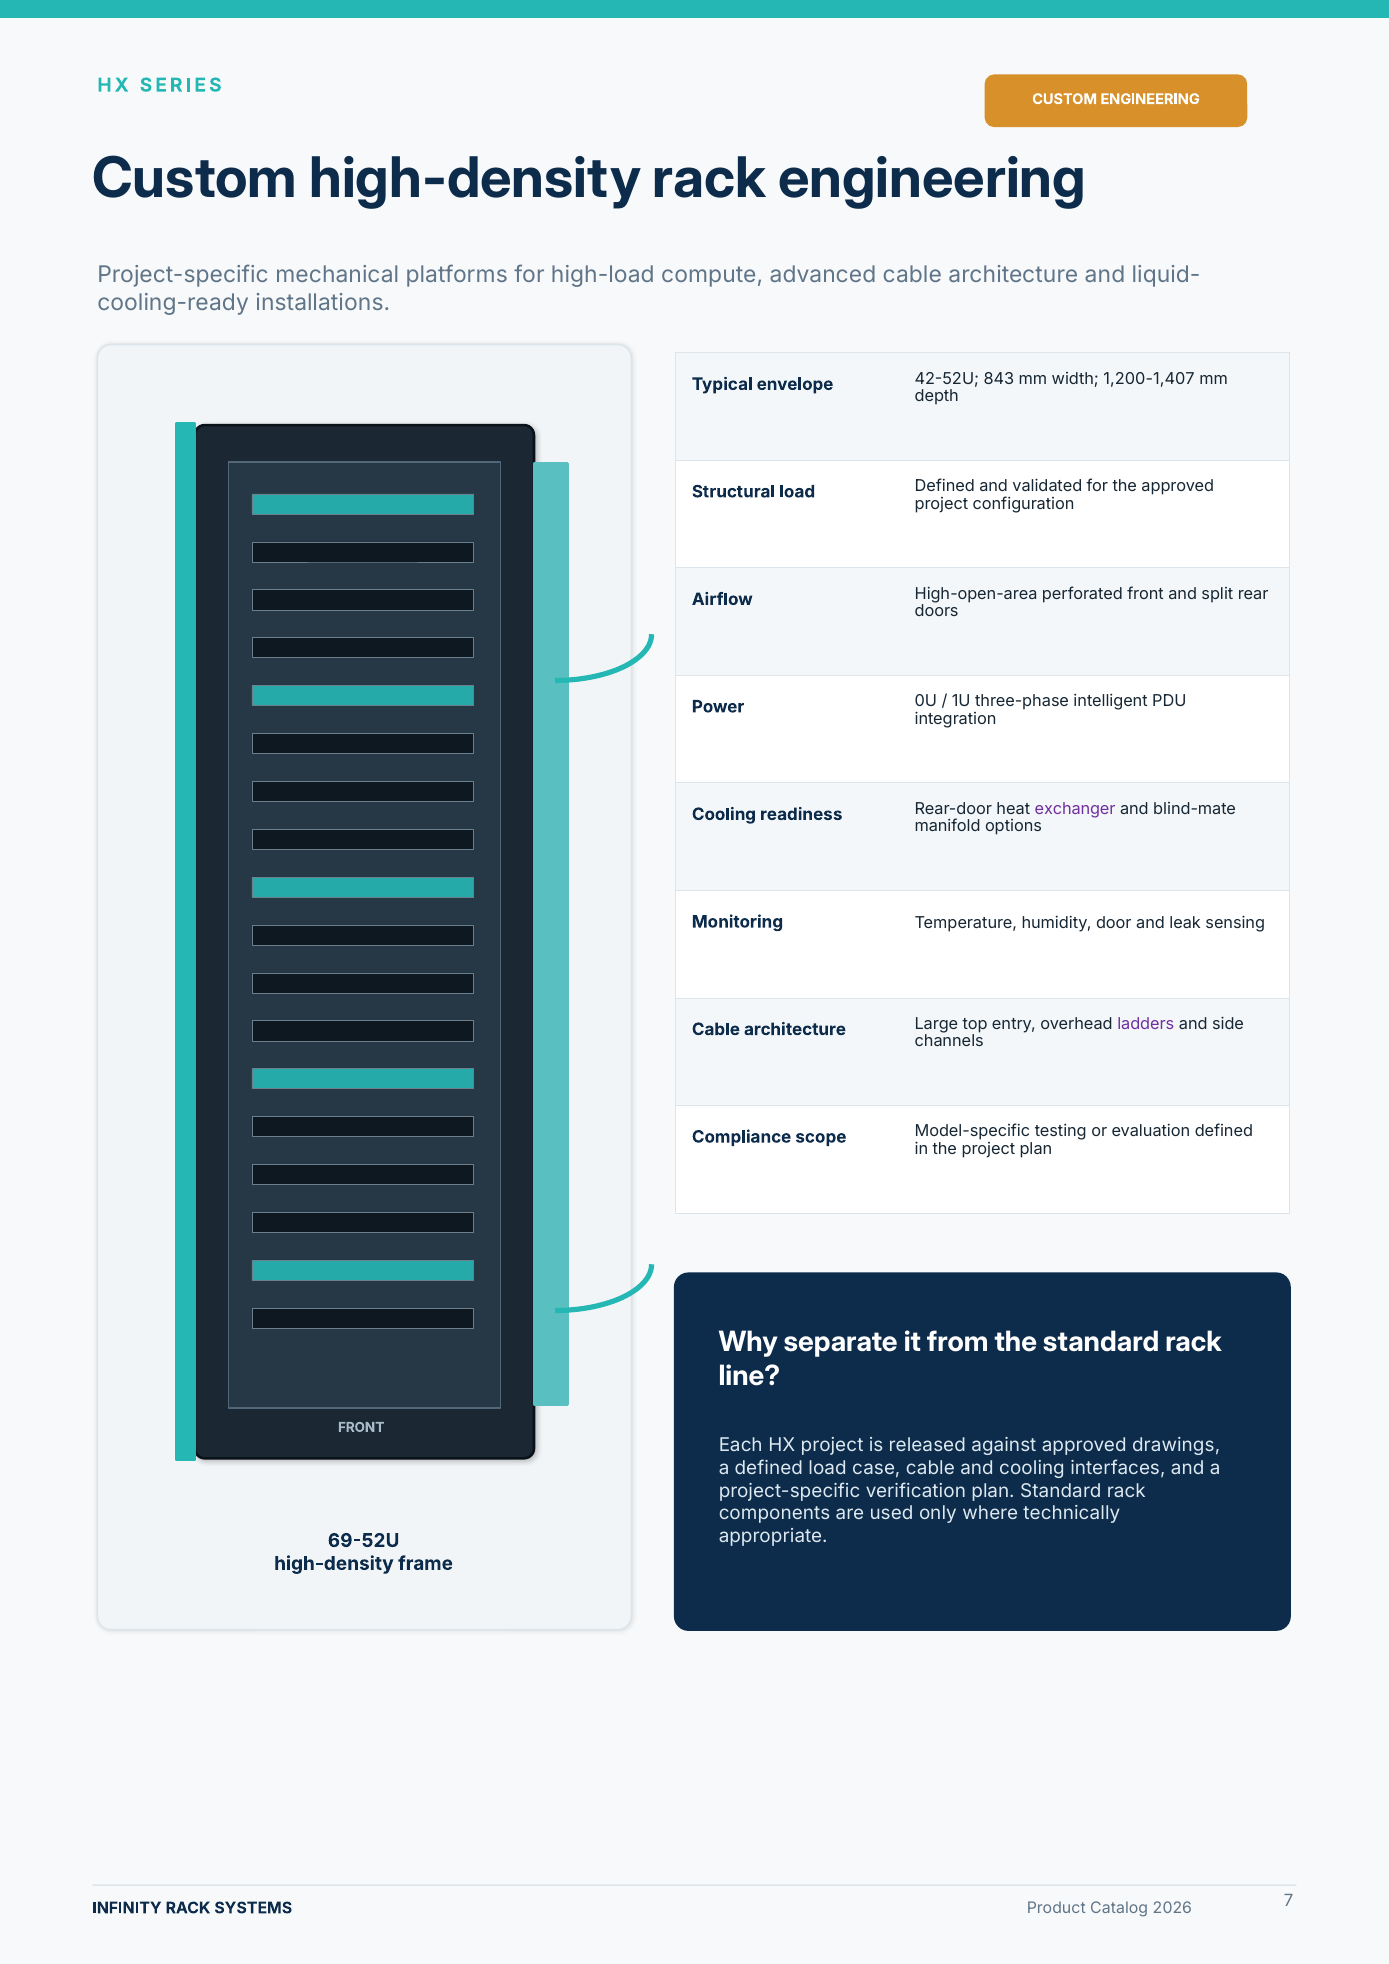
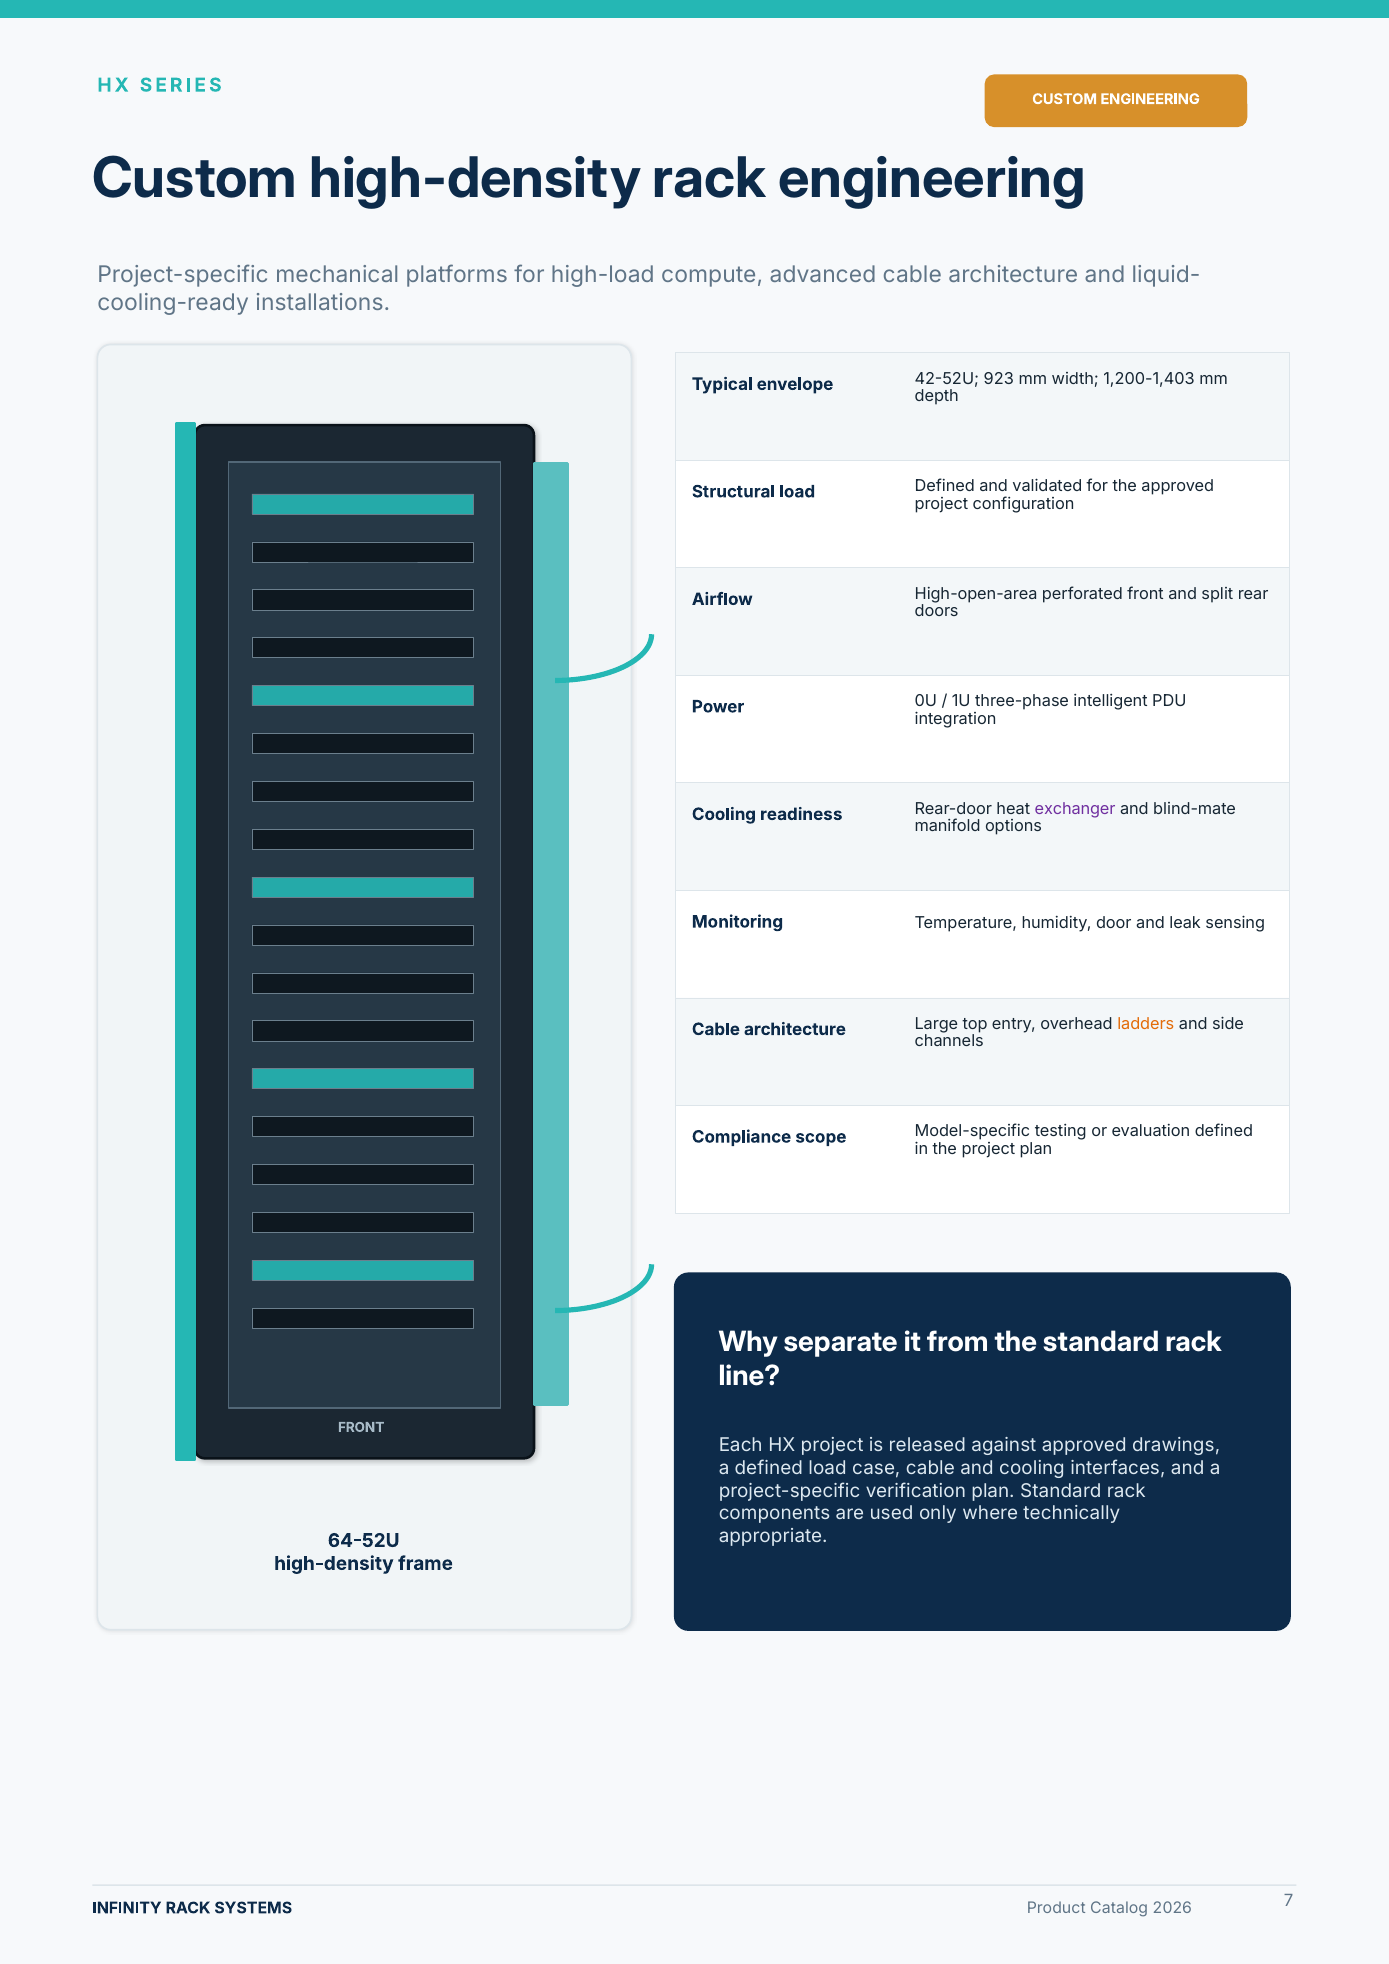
843: 843 -> 923 (999, 379)
1,200-1,407: 1,200-1,407 -> 1,200-1,403 (1149, 379)
ladders colour: purple -> orange (1146, 1024)
69-52U: 69-52U -> 64-52U (364, 1540)
